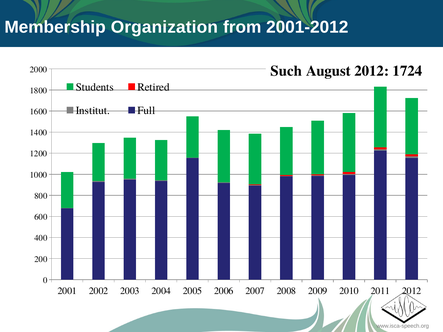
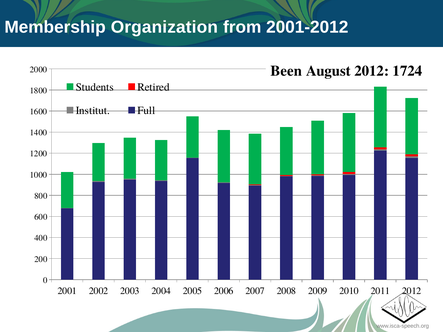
Such: Such -> Been (286, 71)
